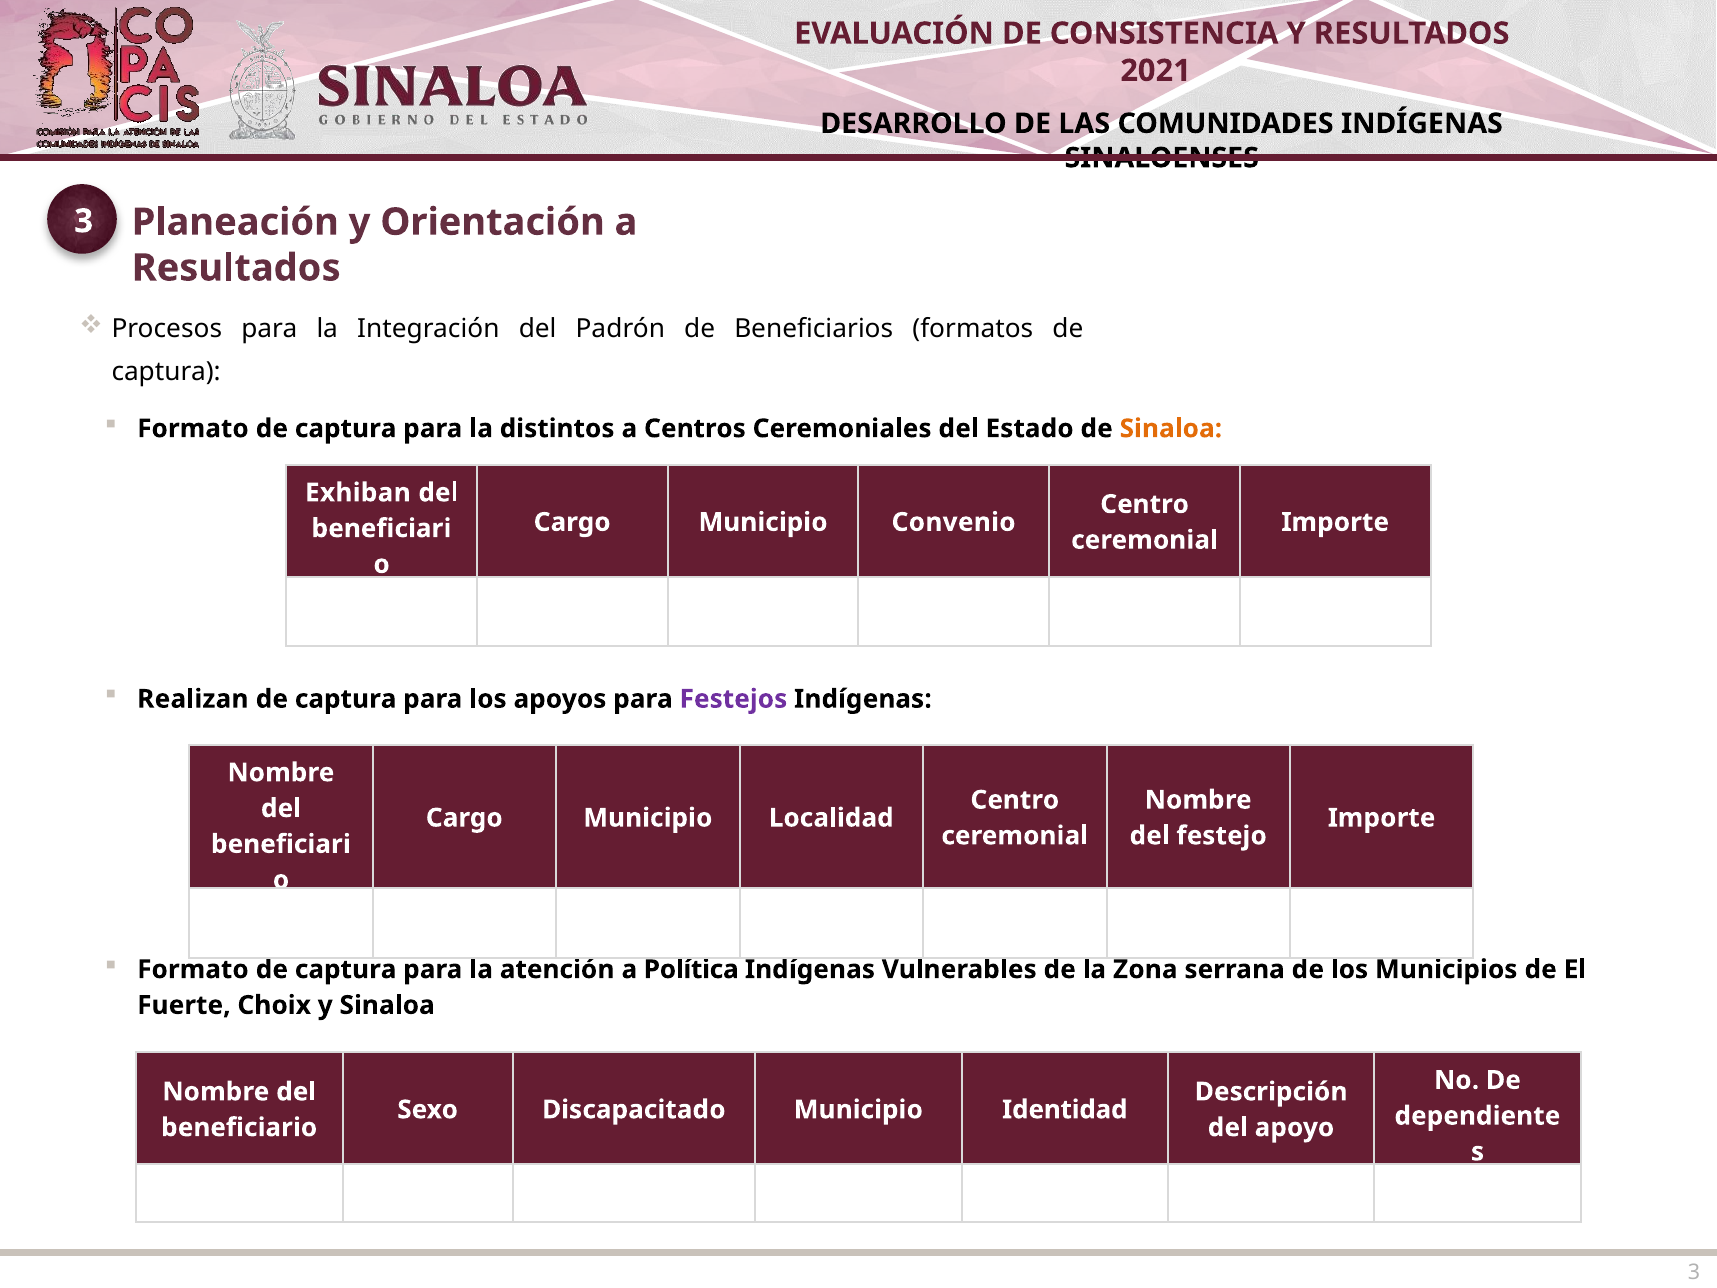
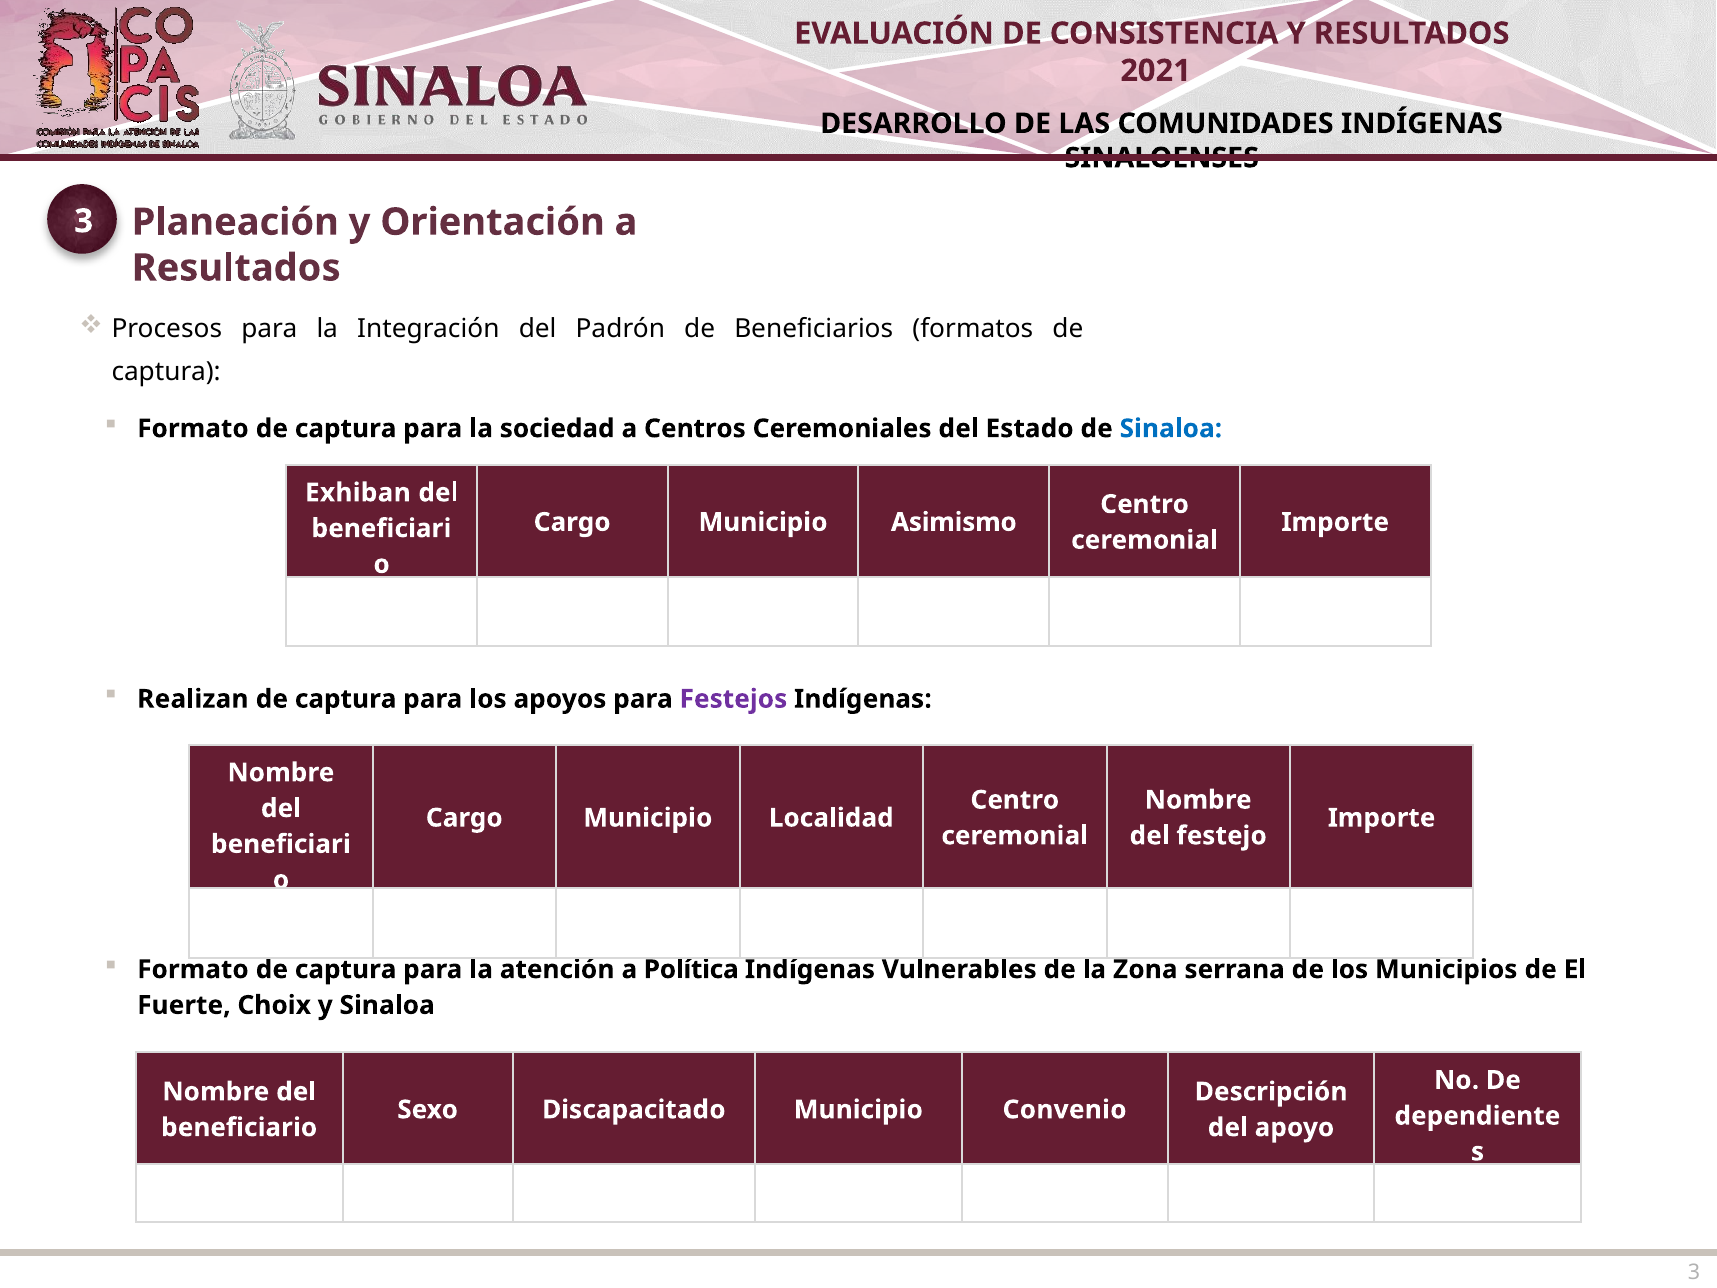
distintos: distintos -> sociedad (557, 429)
Sinaloa colour: orange -> blue (1171, 429)
Convenio: Convenio -> Asimismo (954, 522)
Identidad: Identidad -> Convenio (1065, 1109)
